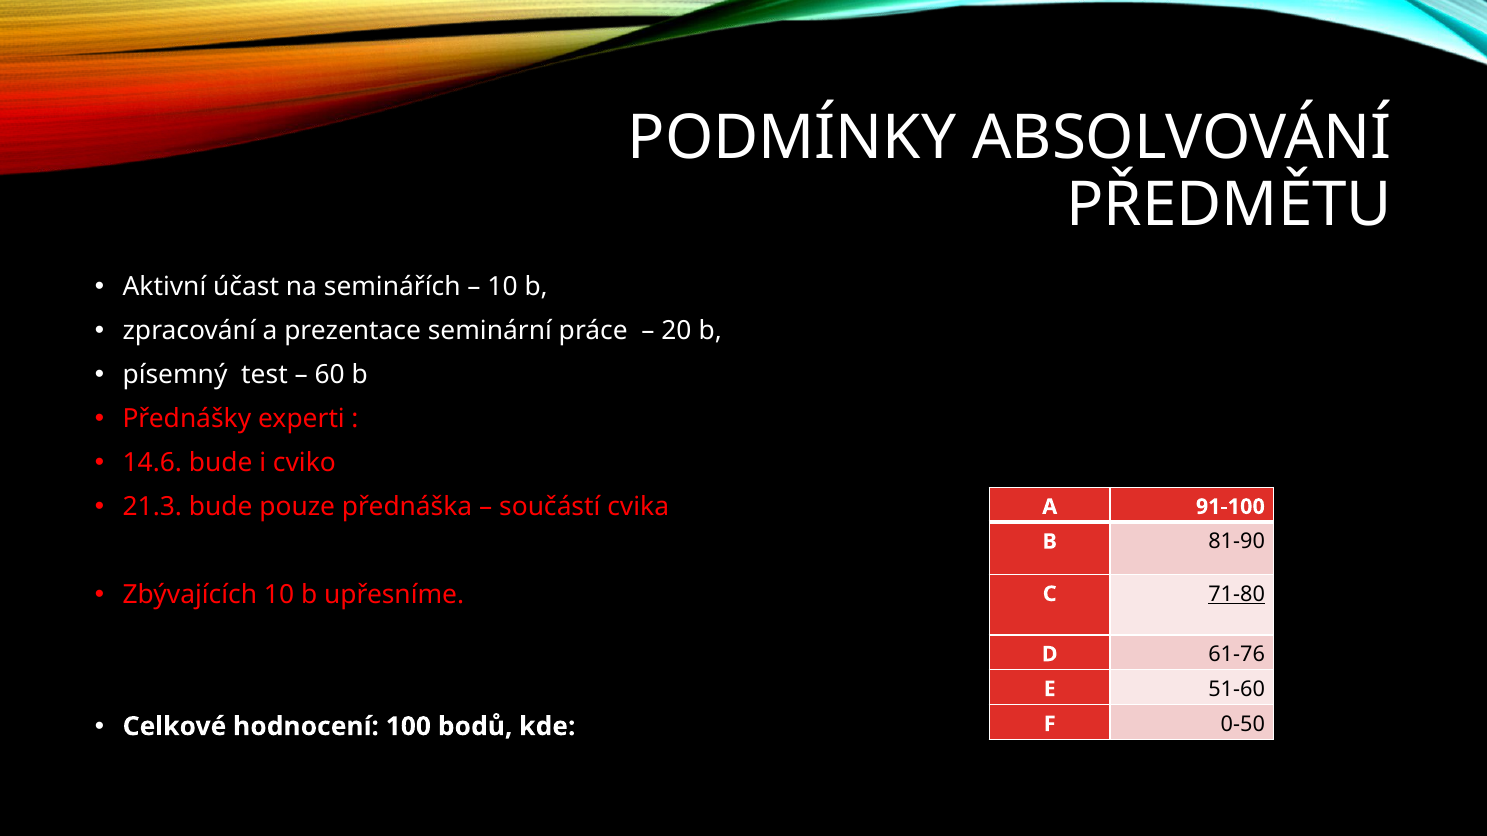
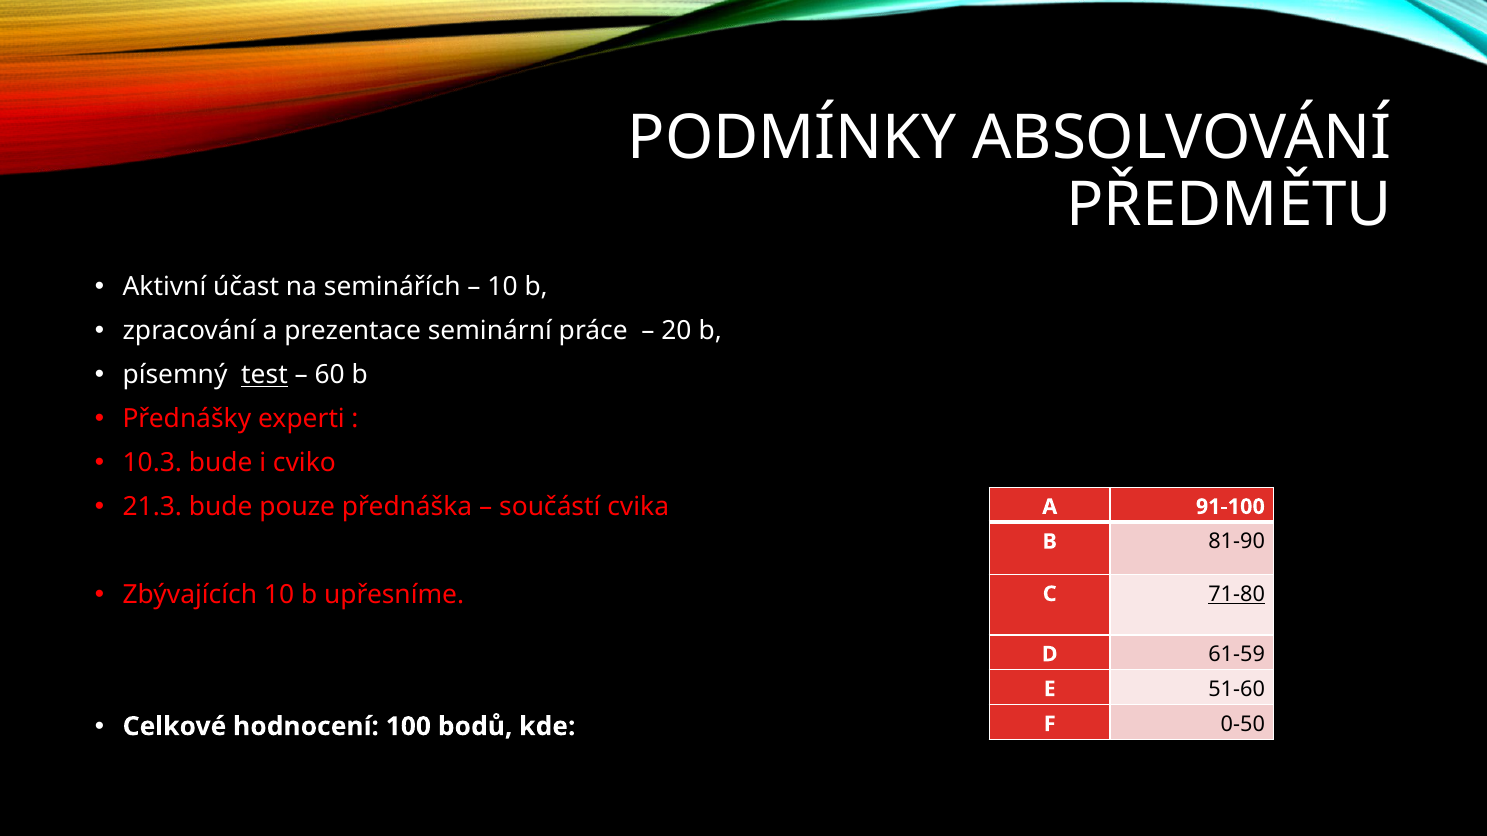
test underline: none -> present (264, 375)
14.6: 14.6 -> 10.3 (152, 463)
61-76: 61-76 -> 61-59 (1237, 654)
